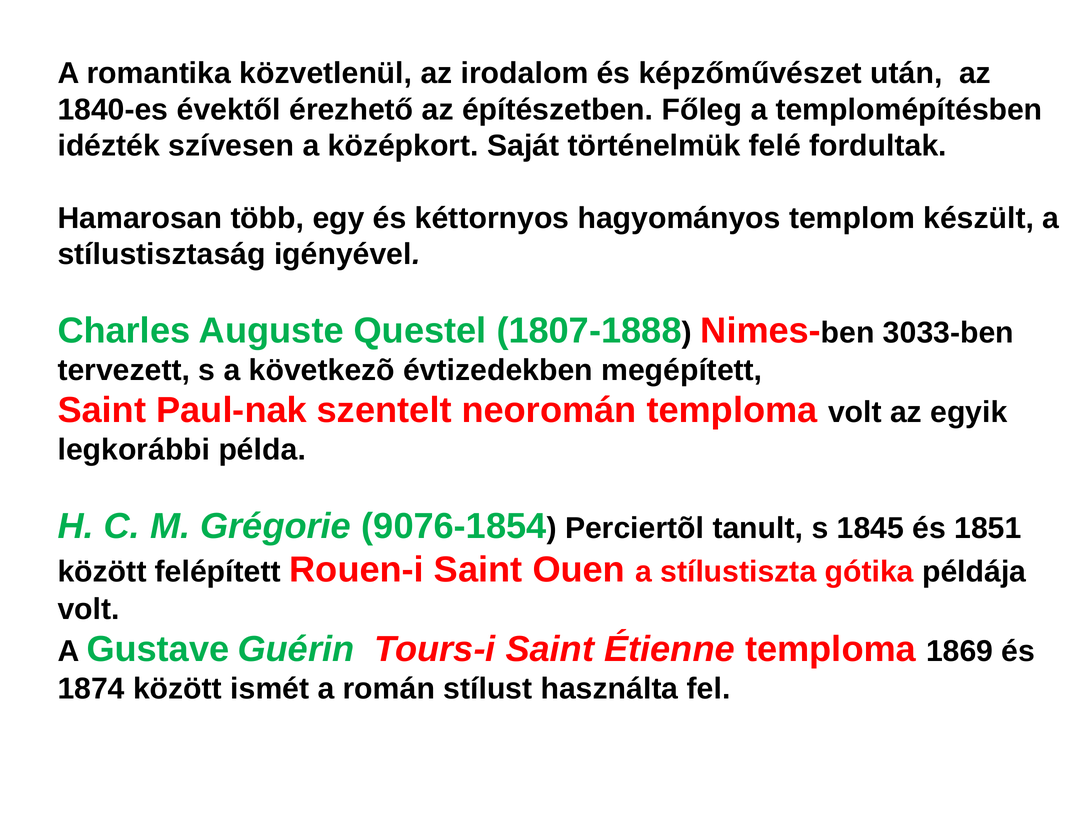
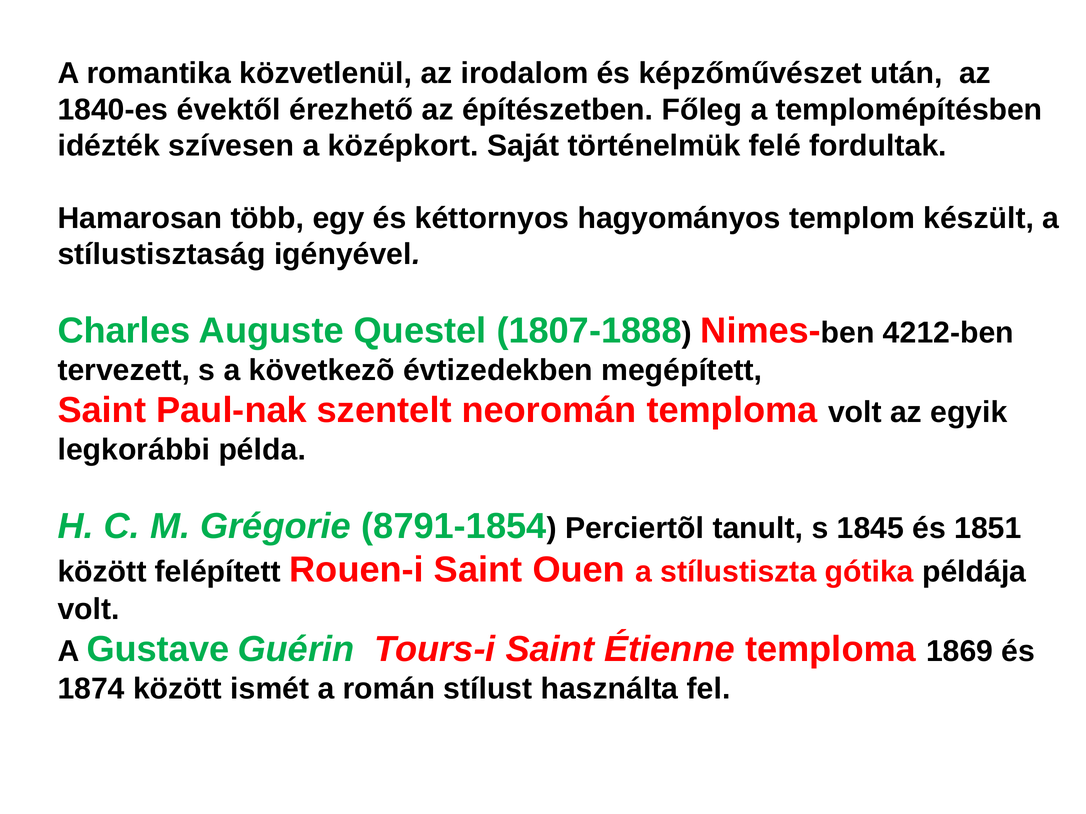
3033-ben: 3033-ben -> 4212-ben (948, 333)
9076-1854: 9076-1854 -> 8791-1854 (454, 527)
